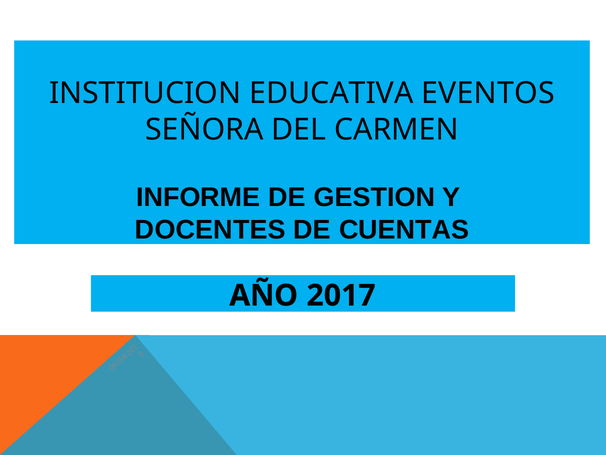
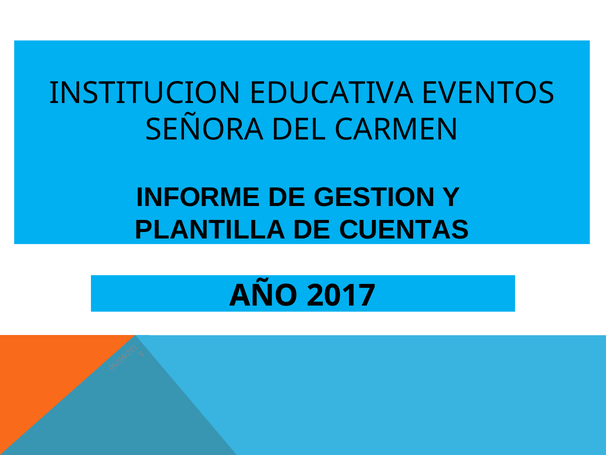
DOCENTES: DOCENTES -> PLANTILLA (210, 230)
